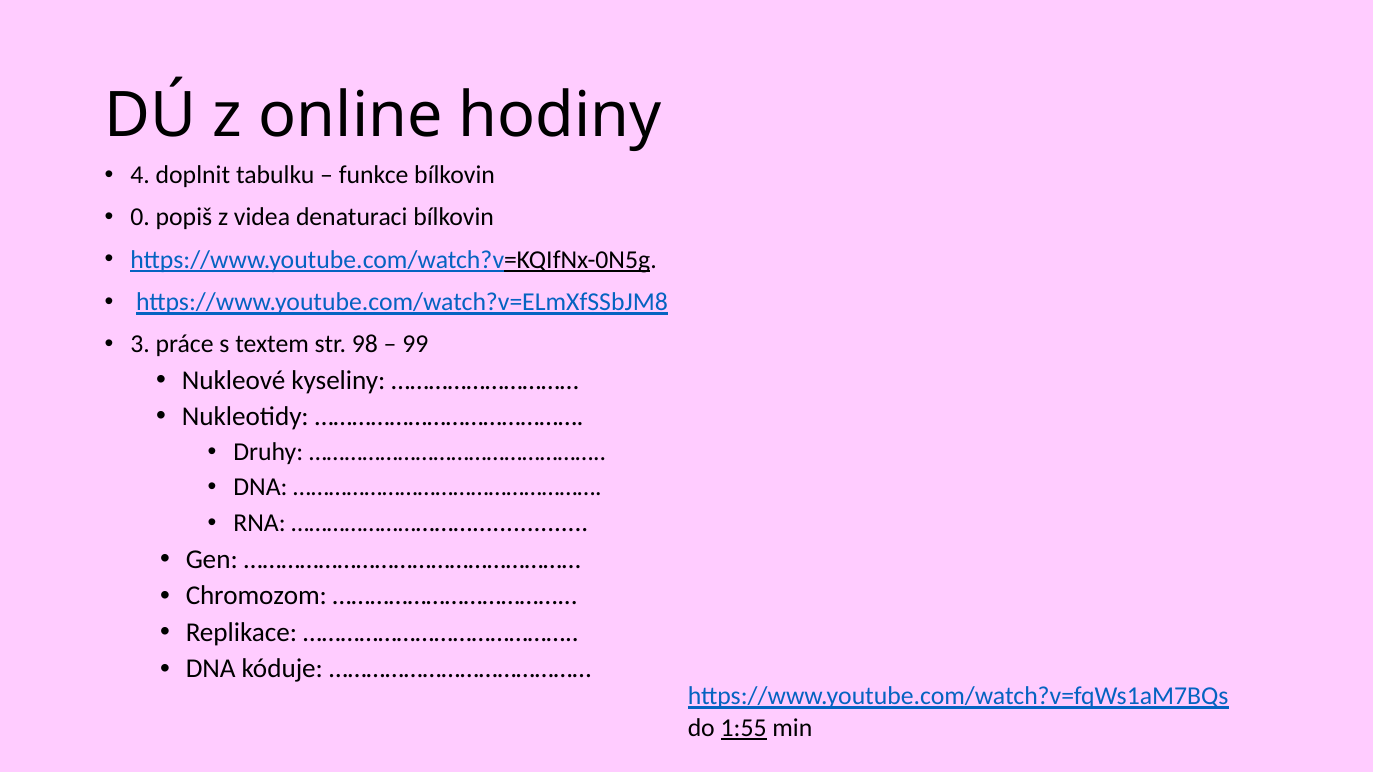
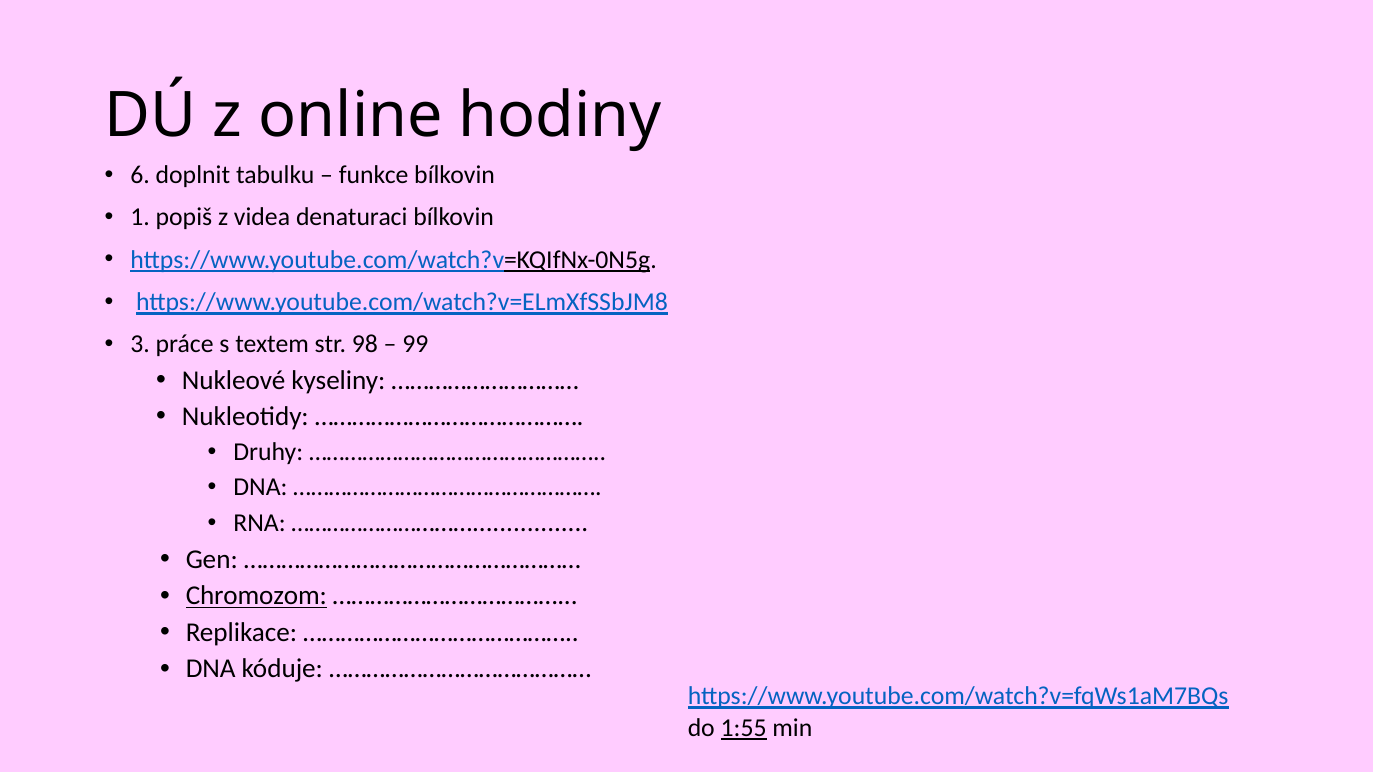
4: 4 -> 6 (140, 175)
0: 0 -> 1 (140, 217)
Chromozom underline: none -> present (256, 596)
